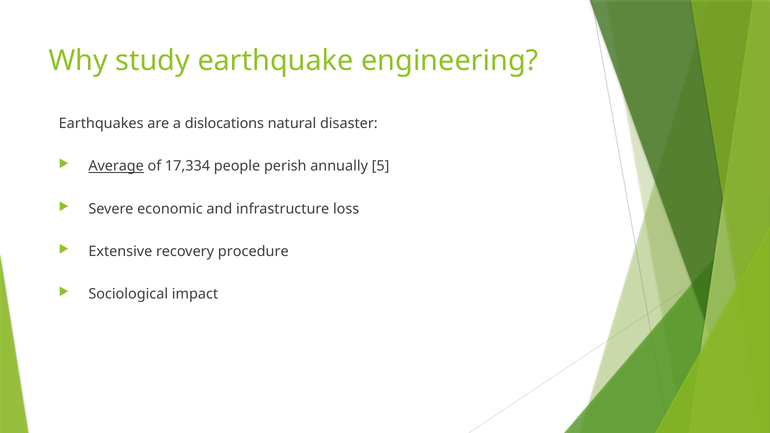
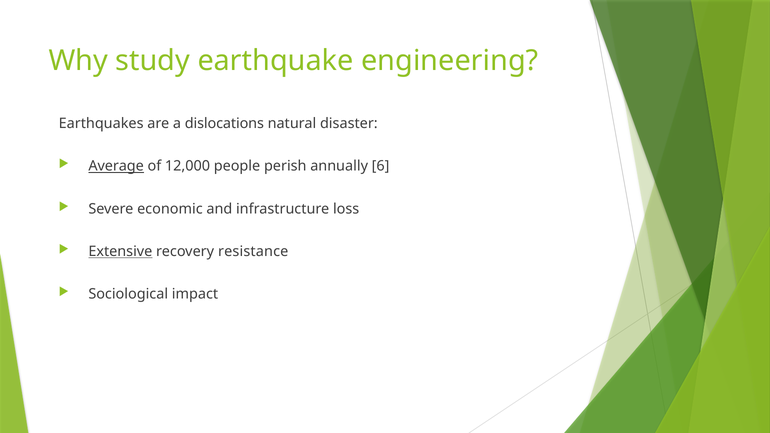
17,334: 17,334 -> 12,000 (187, 166)
5: 5 -> 6 (381, 166)
Extensive underline: none -> present (120, 252)
procedure: procedure -> resistance (253, 252)
